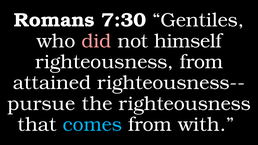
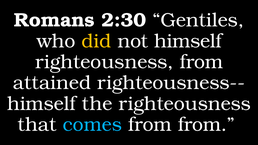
7:30: 7:30 -> 2:30 (124, 20)
did colour: pink -> yellow (96, 41)
pursue: pursue -> himself (41, 104)
from with: with -> from (206, 125)
